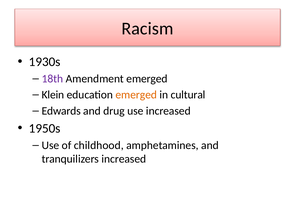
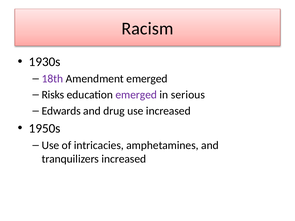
Klein: Klein -> Risks (53, 95)
emerged colour: orange -> purple (136, 95)
cultural: cultural -> serious (188, 95)
childhood: childhood -> intricacies (99, 145)
